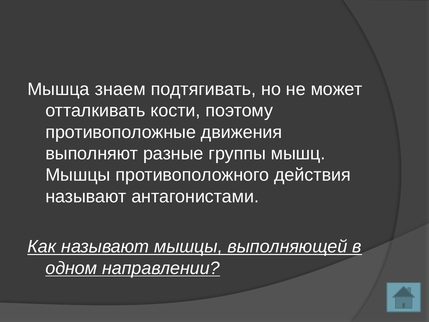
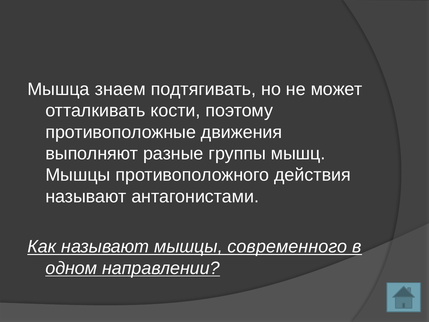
выполняющей: выполняющей -> современного (287, 246)
